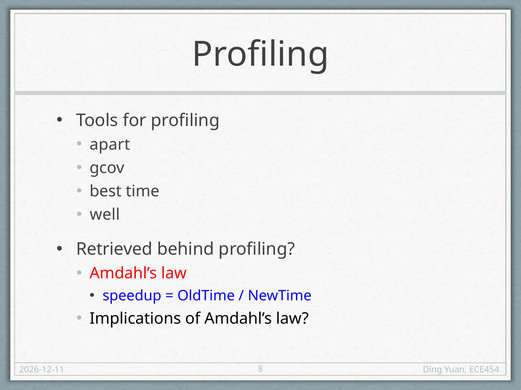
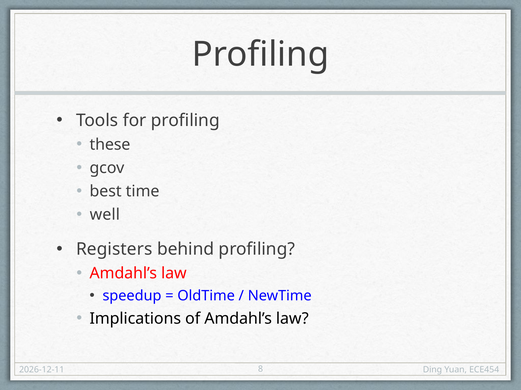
apart: apart -> these (110, 145)
Retrieved: Retrieved -> Registers (114, 250)
